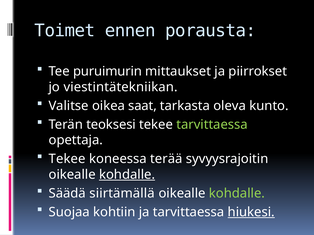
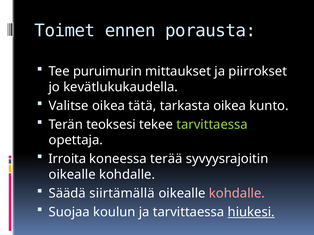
viestintätekniikan: viestintätekniikan -> kevätlukukaudella (121, 87)
saat: saat -> tätä (142, 106)
tarkasta oleva: oleva -> oikea (230, 106)
Tekee: Tekee -> Irroita (67, 159)
kohdalle underline: present -> none (127, 175)
kohdalle colour: light green -> pink (237, 194)
kohtiin: kohtiin -> koulun (114, 212)
